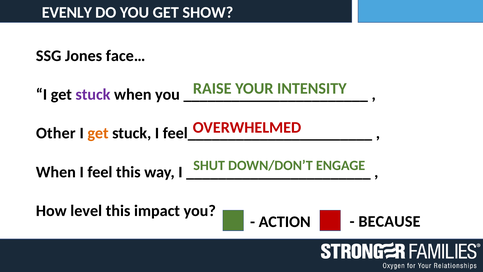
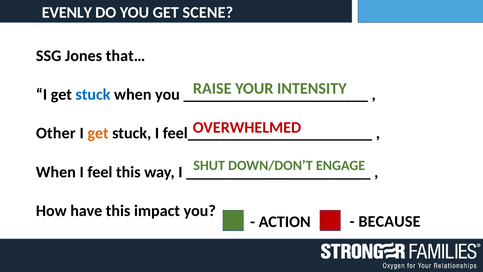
SHOW: SHOW -> SCENE (208, 13)
face…: face… -> that… (126, 56)
stuck colour: purple -> blue (93, 95)
level: level -> have (86, 210)
